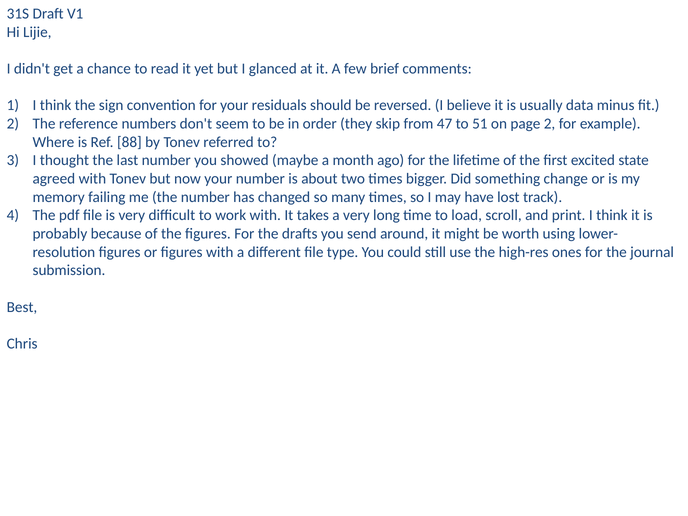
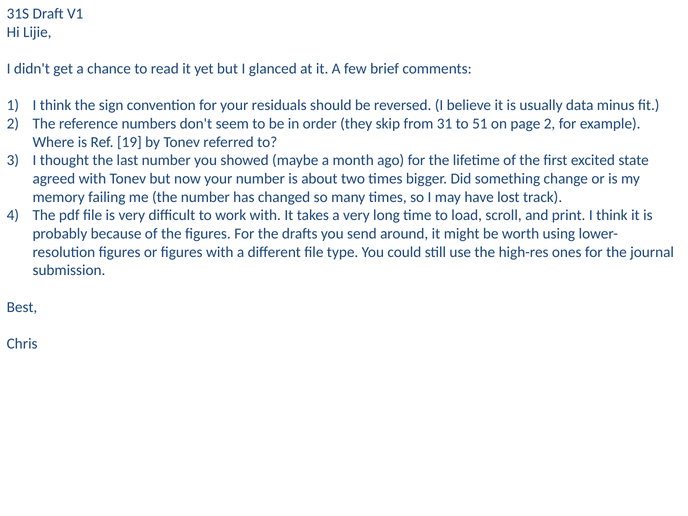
47: 47 -> 31 (445, 124)
88: 88 -> 19 (129, 142)
